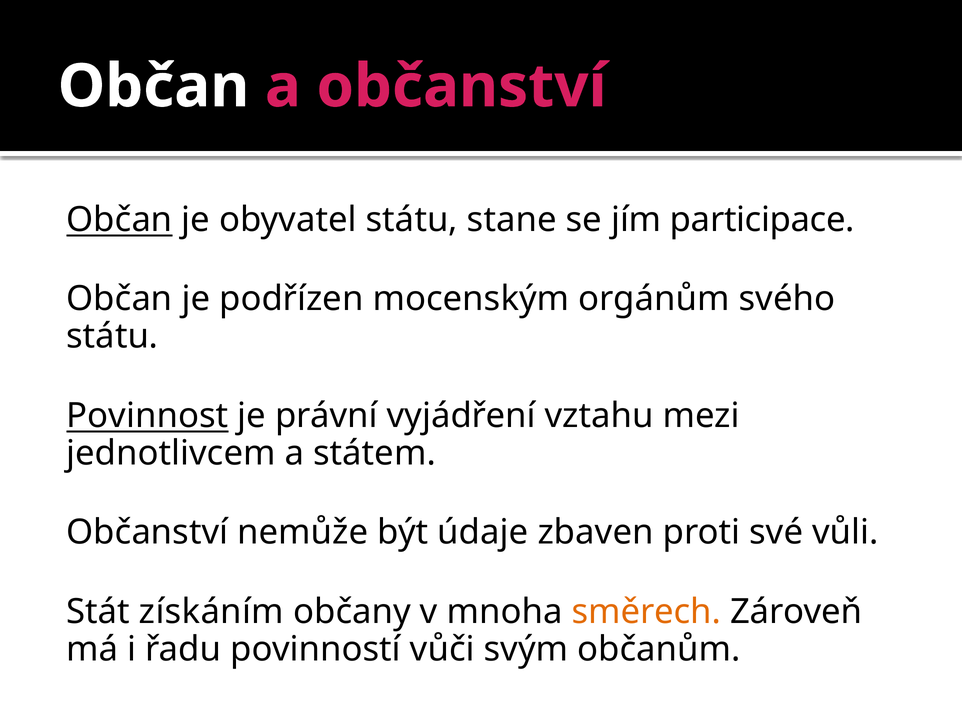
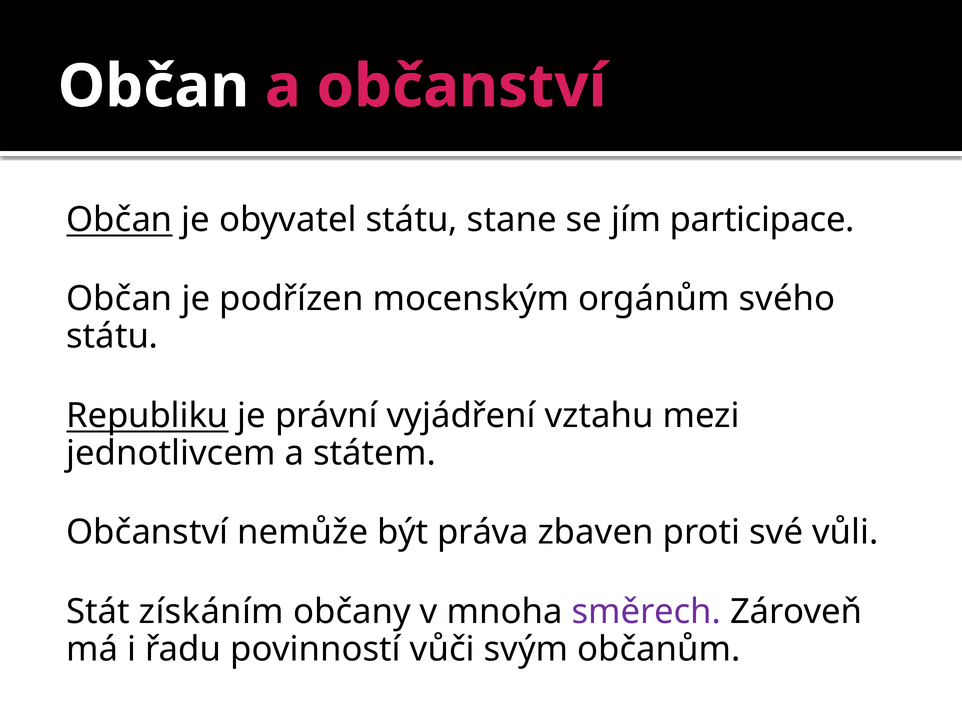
Povinnost: Povinnost -> Republiku (147, 415)
údaje: údaje -> práva (483, 532)
směrech colour: orange -> purple (646, 611)
